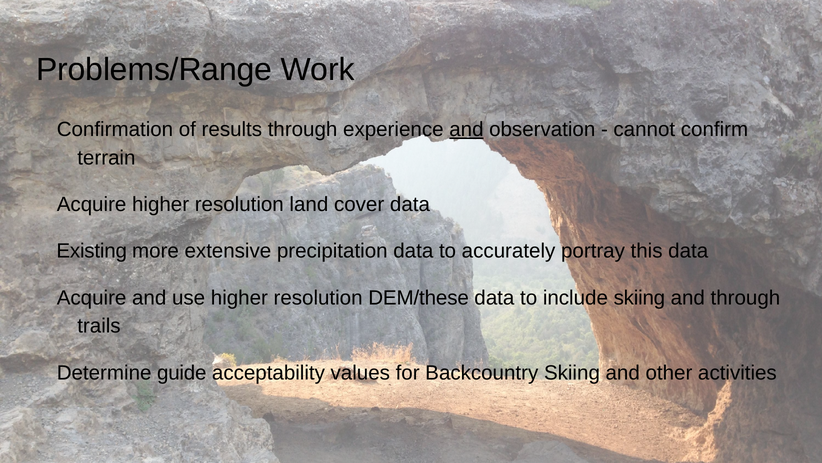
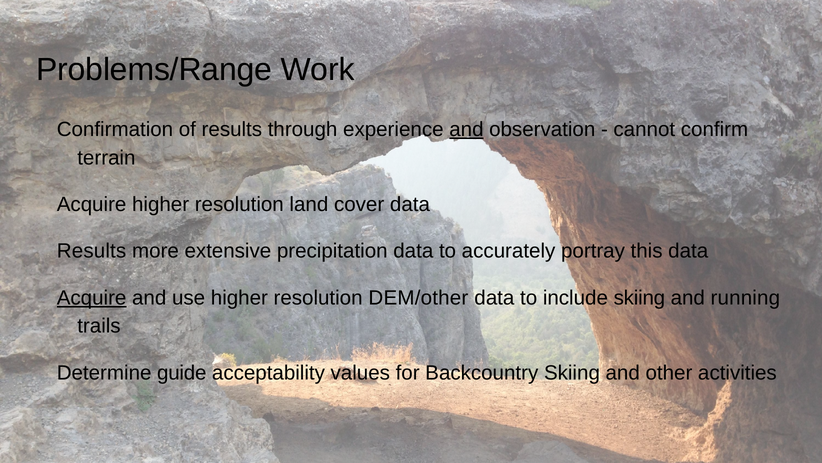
Existing: Existing -> Results (92, 251)
Acquire underline: none -> present (92, 297)
DEM/these: DEM/these -> DEM/other (418, 297)
and through: through -> running (745, 297)
